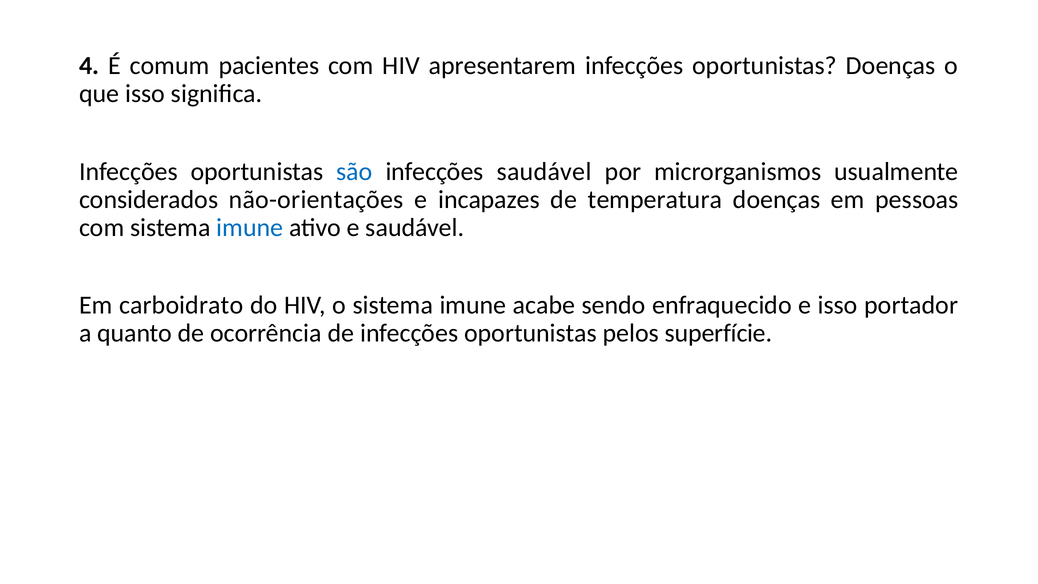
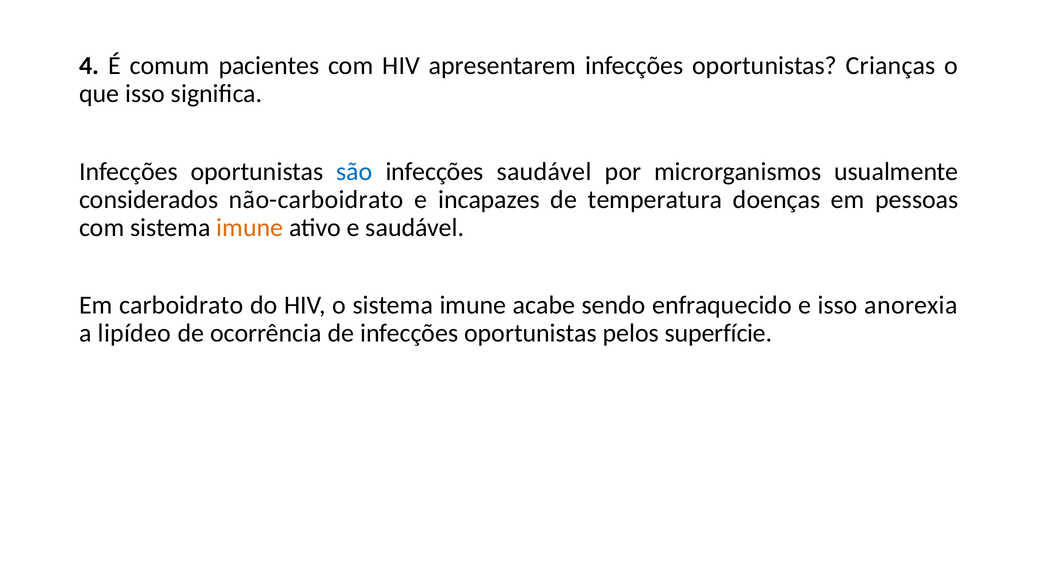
oportunistas Doenças: Doenças -> Crianças (891, 66)
não-orientações: não-orientações -> não-carboidrato (316, 200)
imune colour: blue -> orange (250, 228)
portador: portador -> anorexia (911, 305)
quanto: quanto -> lipídeo (135, 333)
